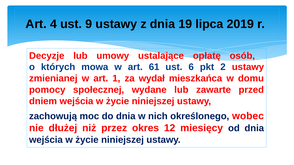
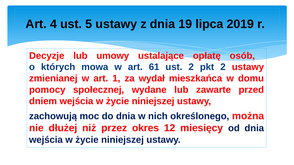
9: 9 -> 5 (89, 24)
ust 6: 6 -> 2 (191, 67)
wobec: wobec -> można (248, 116)
